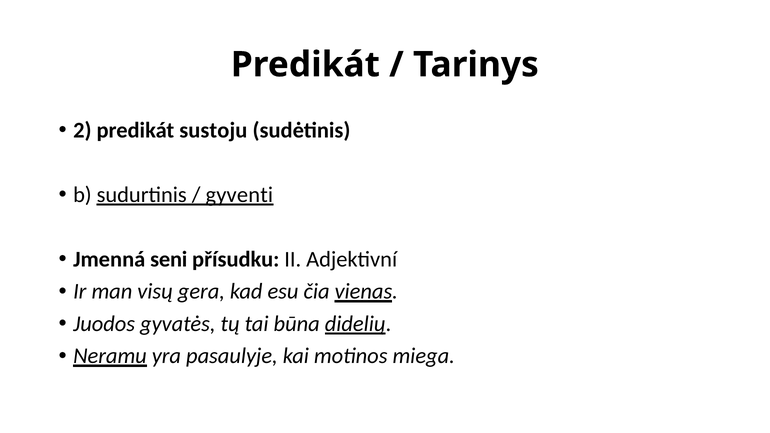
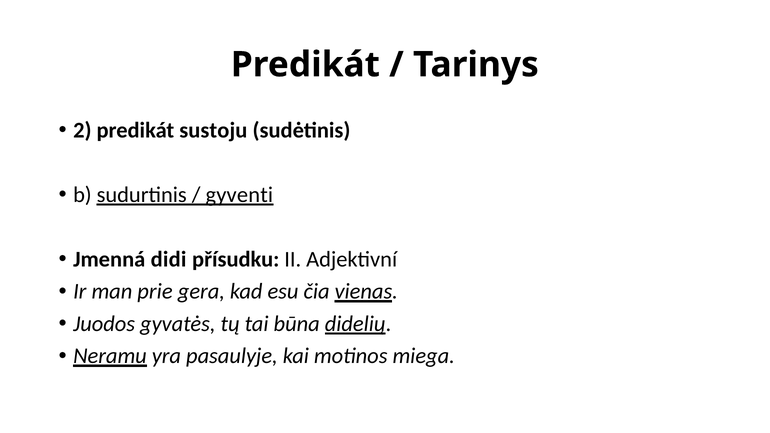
seni: seni -> didi (169, 259)
visų: visų -> prie (155, 292)
